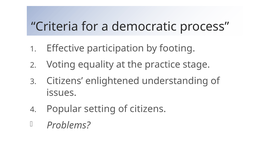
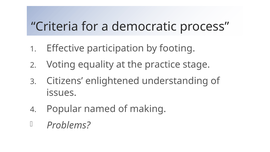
setting: setting -> named (100, 109)
of citizens: citizens -> making (148, 109)
